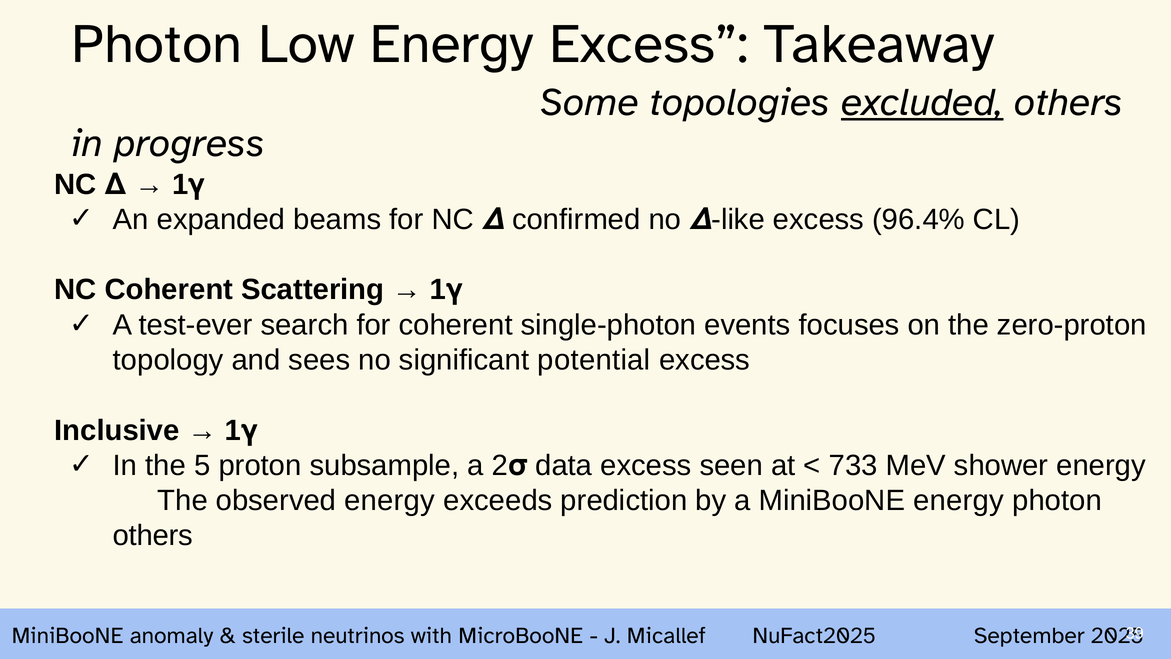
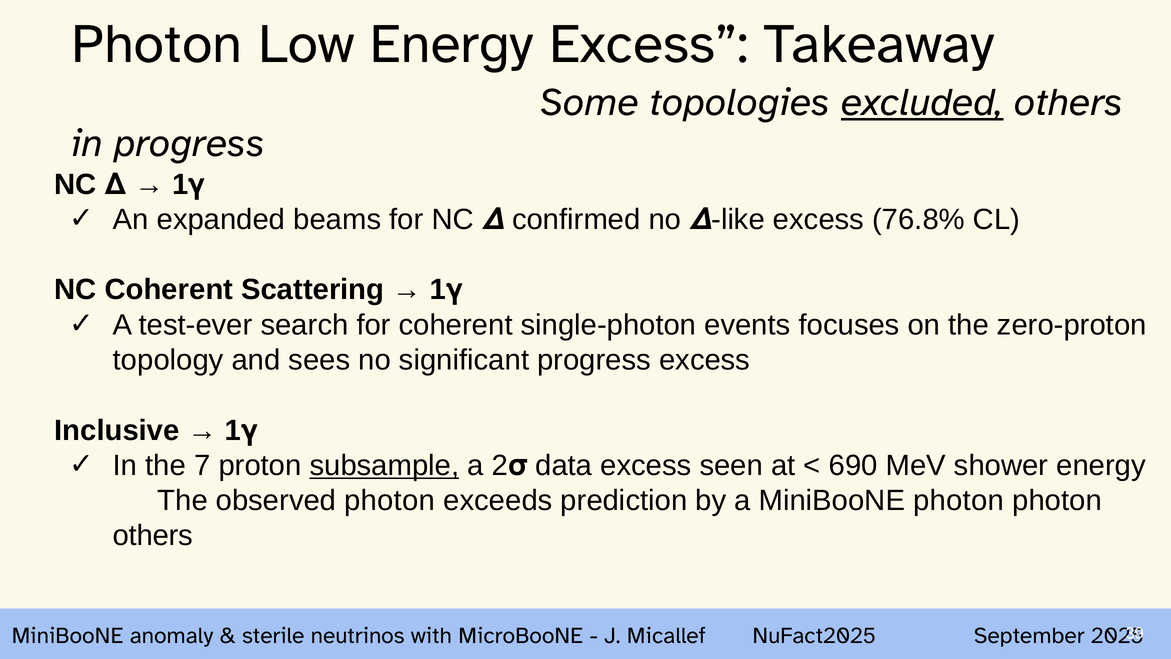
96.4%: 96.4% -> 76.8% (919, 219)
significant potential: potential -> progress (594, 360)
5: 5 -> 7 (202, 465)
subsample underline: none -> present (384, 465)
733: 733 -> 690 (853, 465)
observed energy: energy -> photon (390, 500)
MiniBooNE energy: energy -> photon (959, 500)
